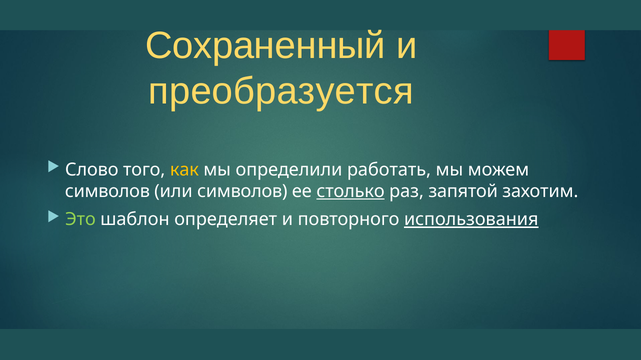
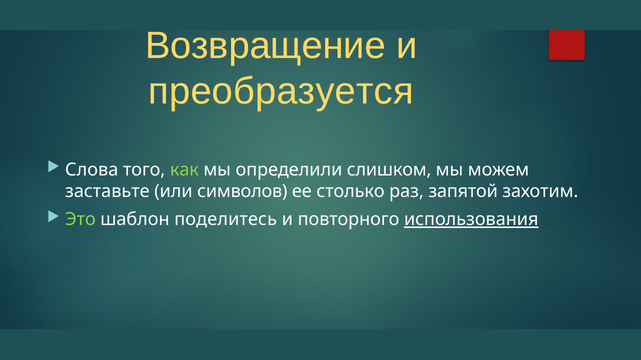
Сохраненный: Сохраненный -> Возвращение (265, 46)
Слово: Слово -> Слова (92, 170)
как colour: yellow -> light green (184, 170)
работать: работать -> слишком (389, 170)
символов: символов -> заставьте (107, 192)
столько underline: present -> none (351, 192)
определяет: определяет -> поделитесь (226, 220)
